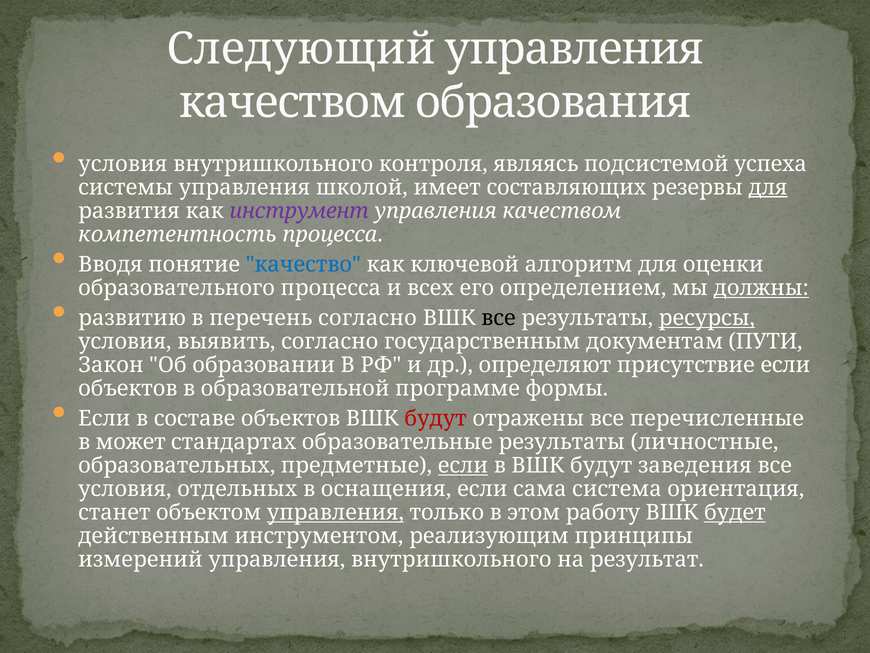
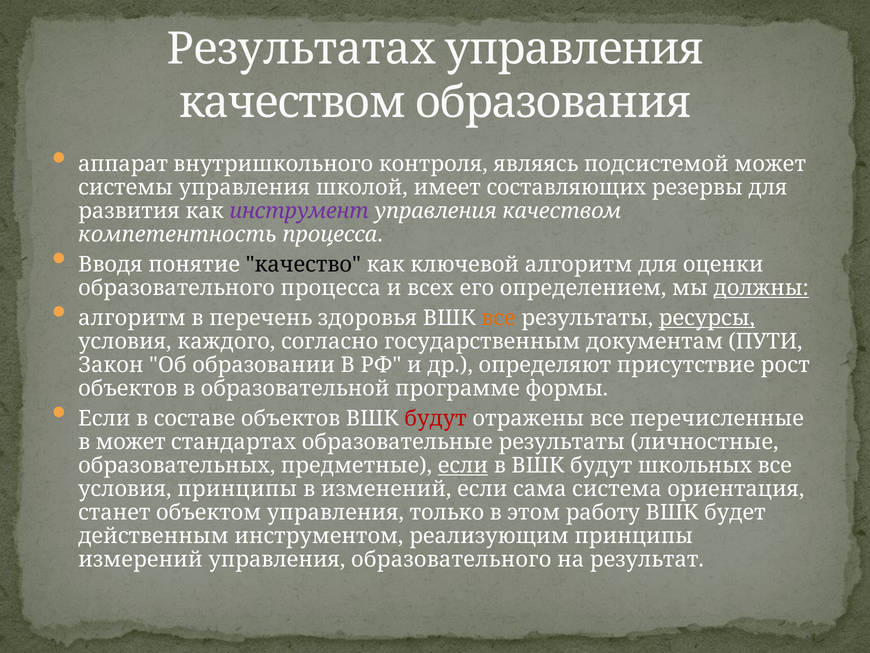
Следующий: Следующий -> Результатах (301, 49)
условия: условия -> аппарат (123, 164)
подсистемой успеха: успеха -> может (770, 164)
для underline: present -> none (768, 187)
качество colour: blue -> black (303, 264)
развитию: развитию -> алгоритм (132, 318)
перечень согласно: согласно -> здоровья (368, 318)
все colour: black -> orange (499, 318)
выявить: выявить -> каждого (226, 341)
присутствие если: если -> рост (785, 365)
заведения: заведения -> школьных (695, 465)
условия отдельных: отдельных -> принципы (237, 489)
оснащения: оснащения -> изменений (386, 489)
управления underline: present -> none (335, 512)
будет underline: present -> none (735, 512)
управления внутришкольного: внутришкольного -> образовательного (451, 559)
